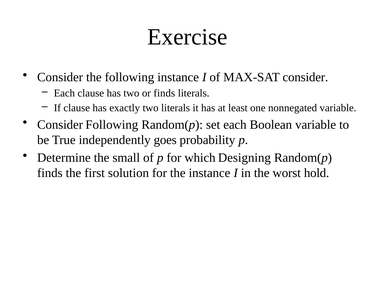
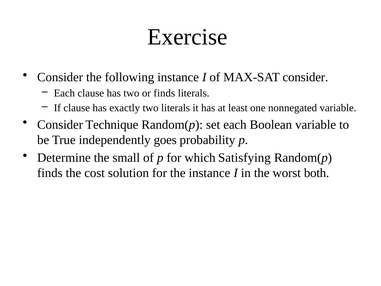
Consider Following: Following -> Technique (112, 125)
Designing: Designing -> Satisfying (244, 158)
first: first -> cost (95, 173)
hold: hold -> both (317, 173)
